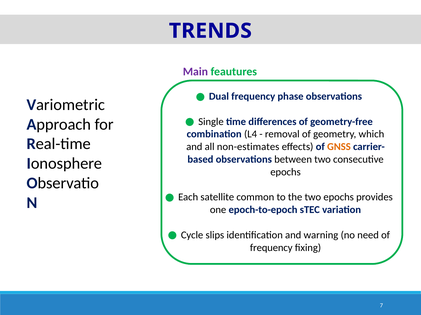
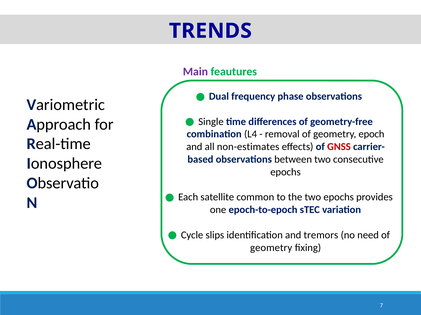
which: which -> epoch (371, 134)
GNSS colour: orange -> red (339, 147)
warning: warning -> tremors (321, 236)
frequency: frequency -> geometry (271, 248)
